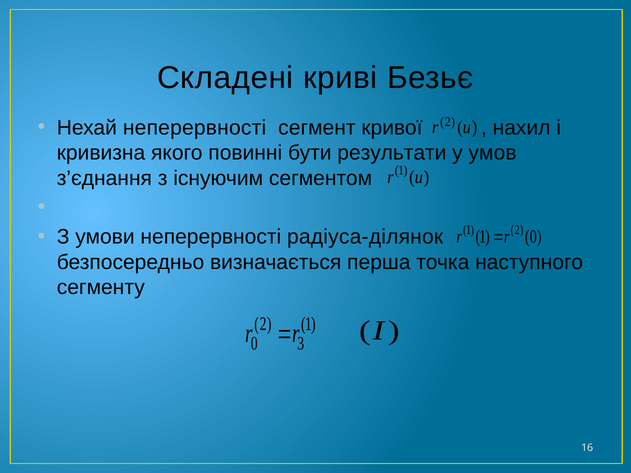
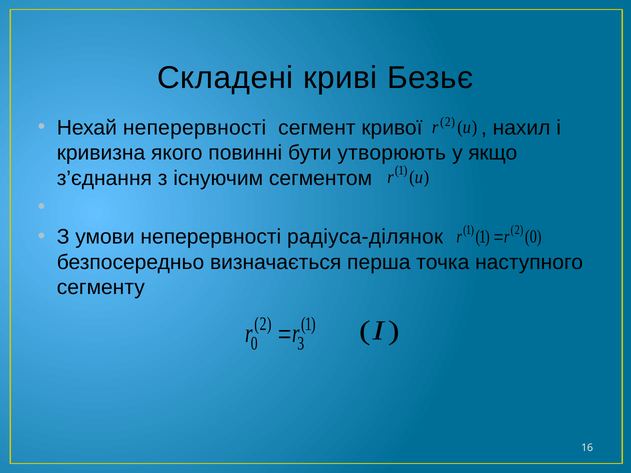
результати: результати -> утворюють (392, 153)
умов: умов -> якщо (493, 153)
